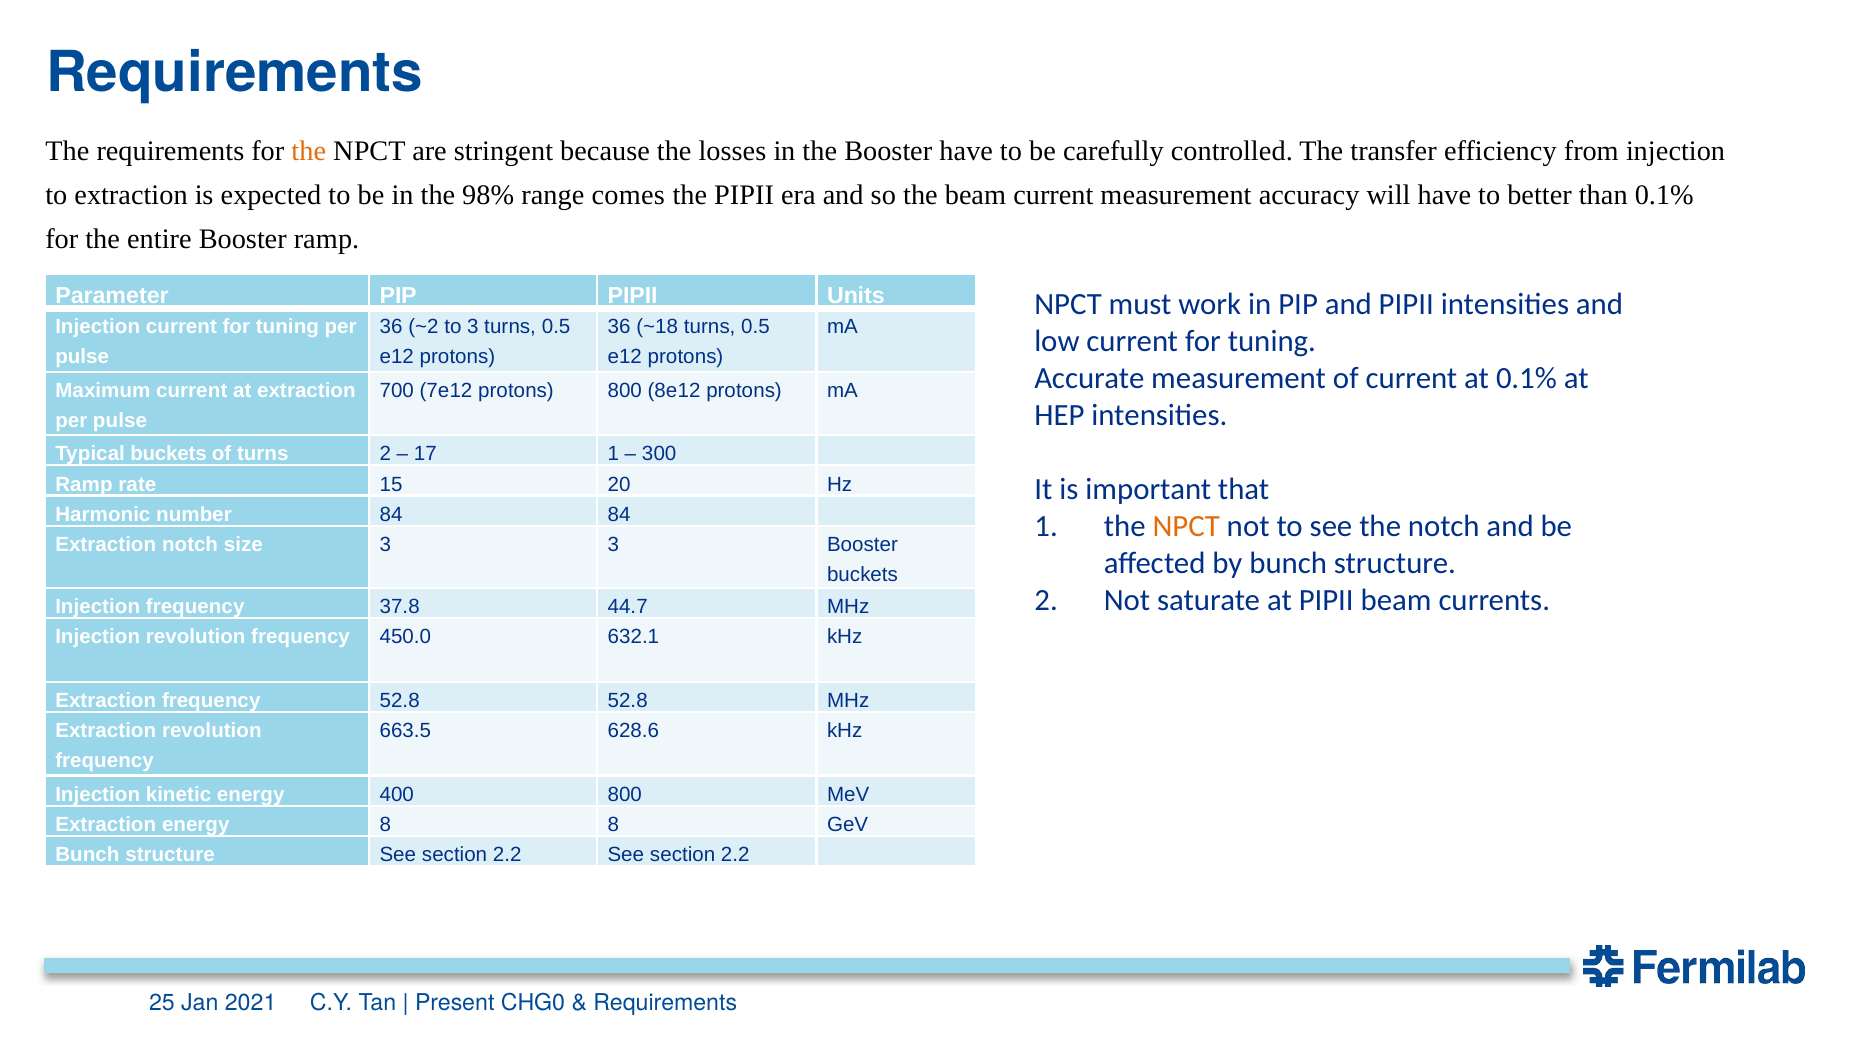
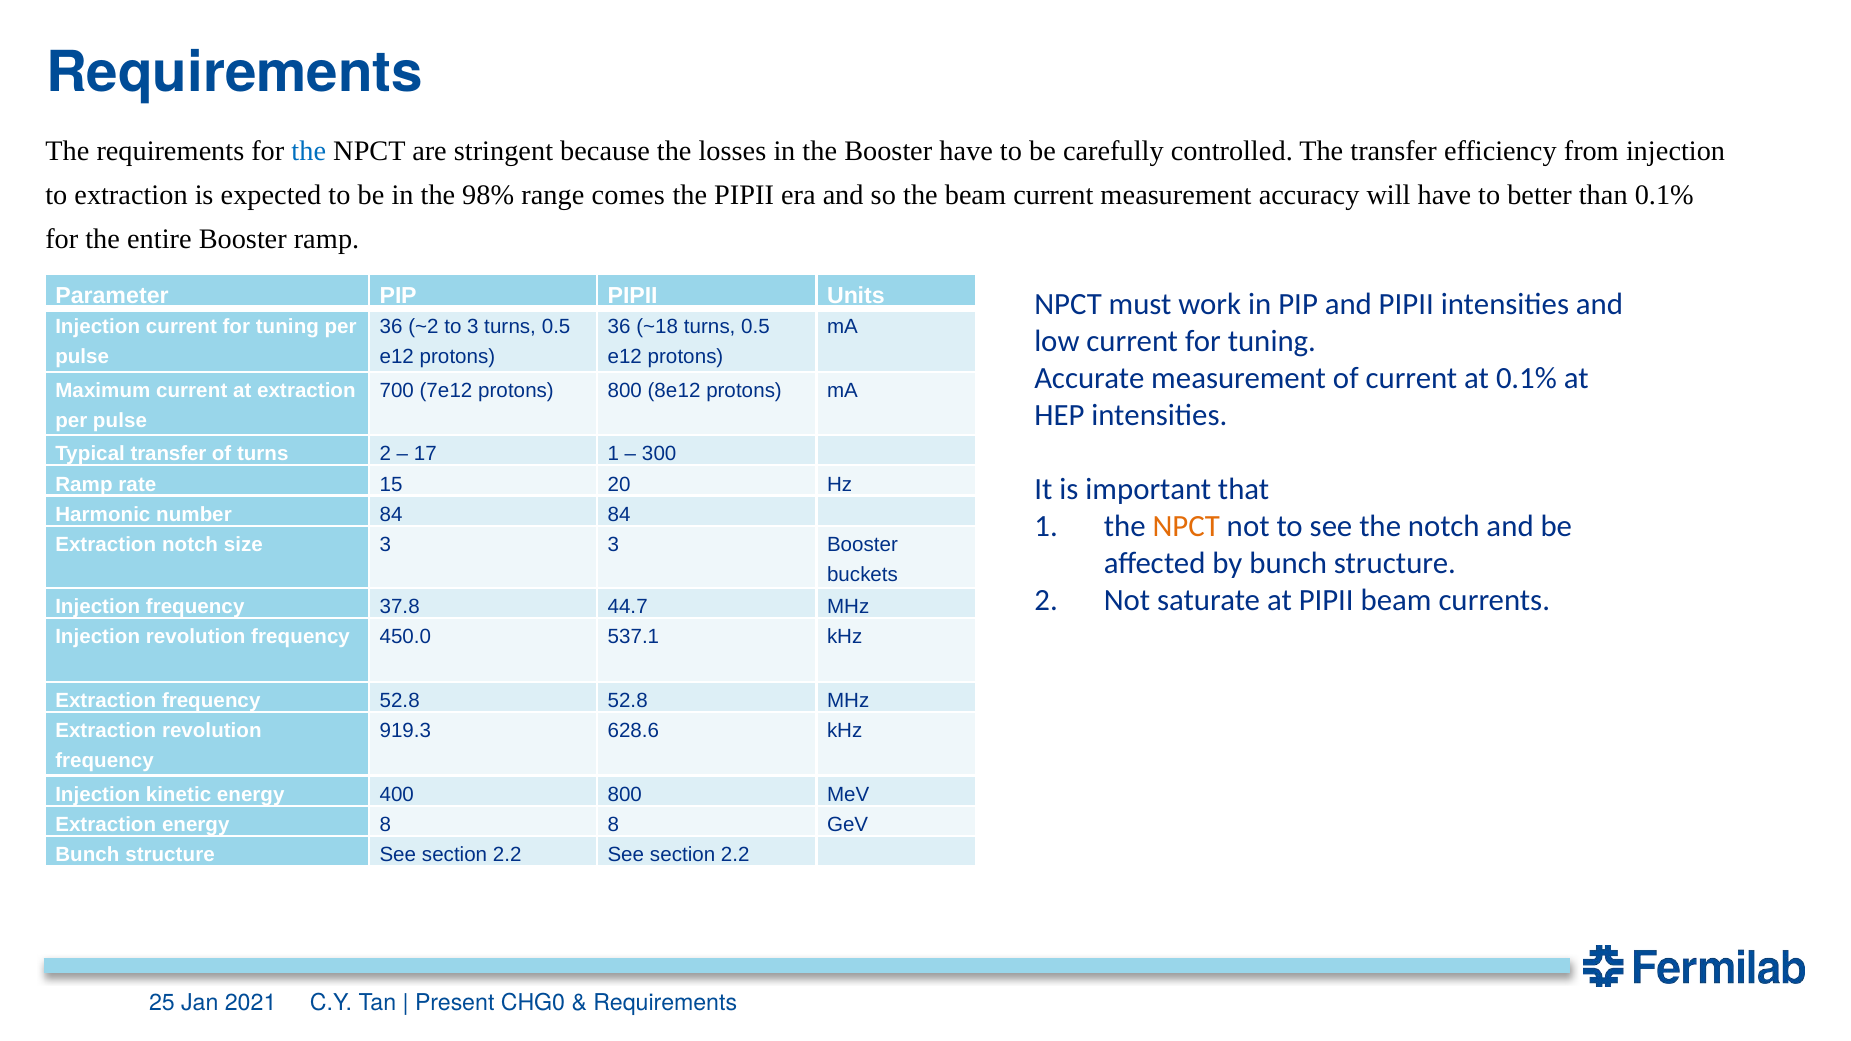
the colour: orange -> blue (309, 151)
Typical buckets: buckets -> transfer (168, 454)
632.1: 632.1 -> 537.1 (633, 637)
663.5: 663.5 -> 919.3 (405, 731)
